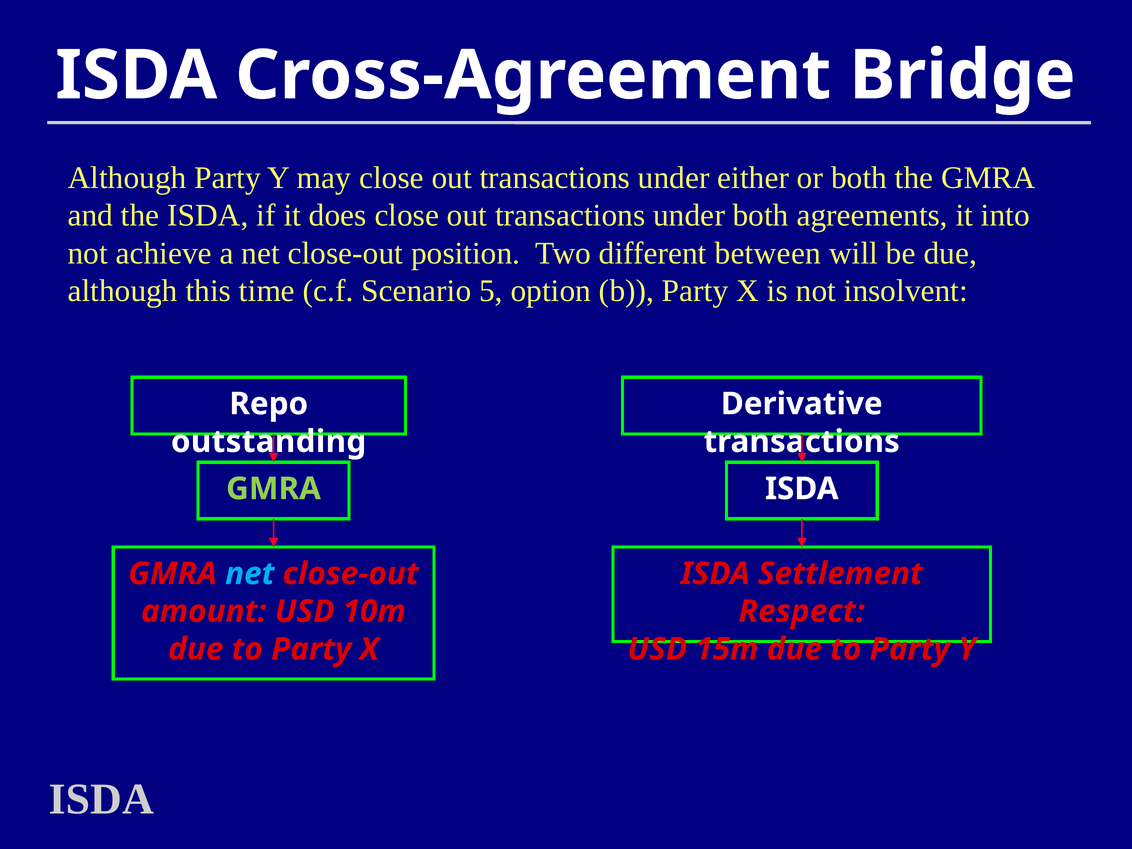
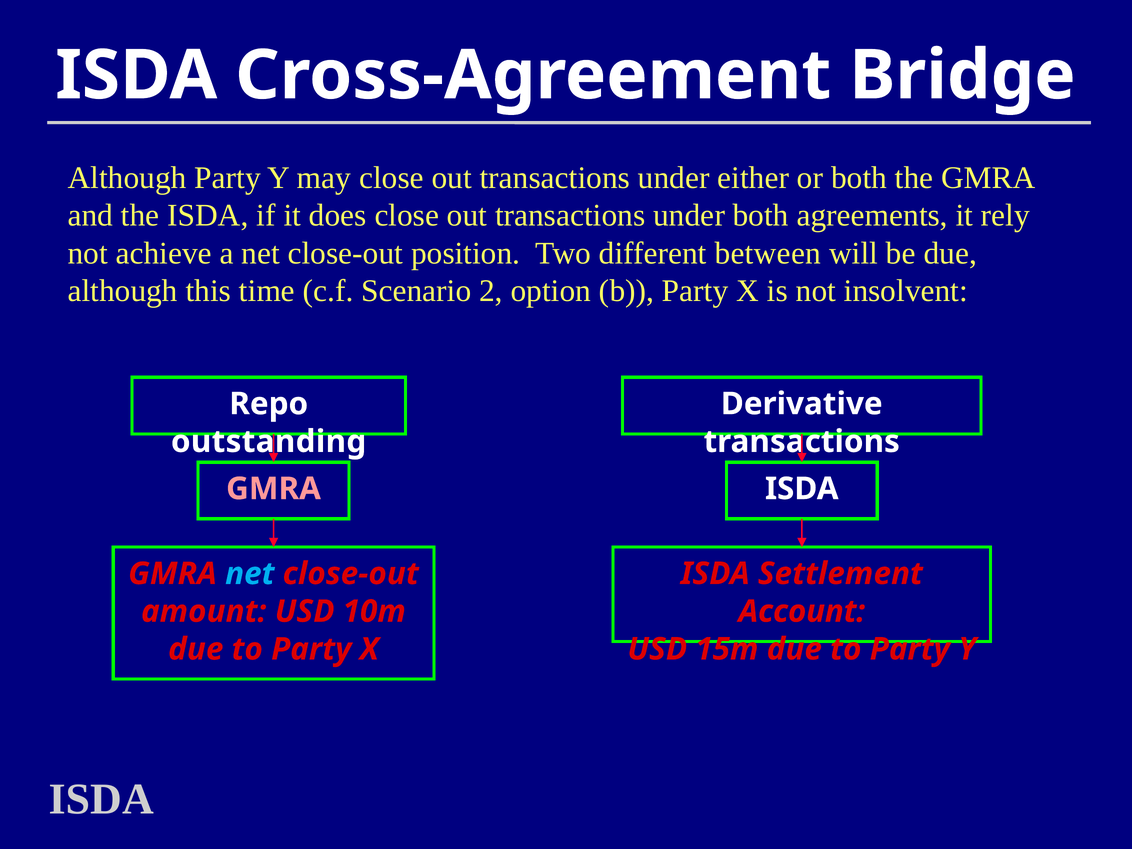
into: into -> rely (1005, 216)
5: 5 -> 2 (491, 291)
GMRA colour: light green -> pink (273, 489)
Respect: Respect -> Account (802, 611)
